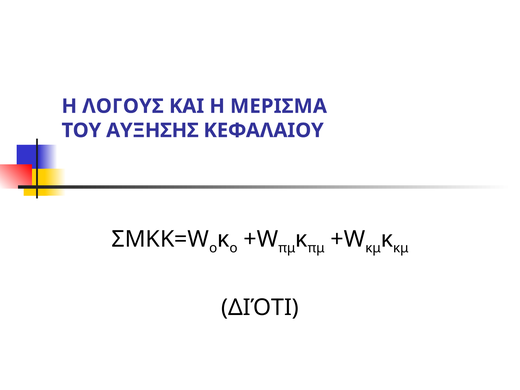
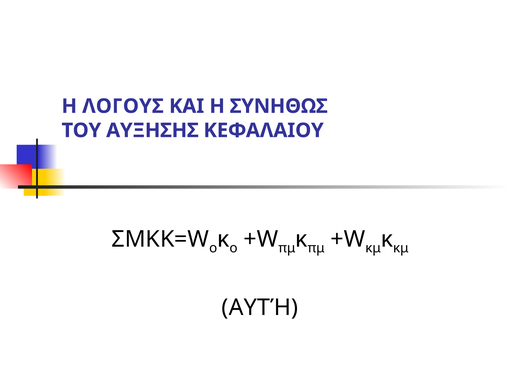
ΜΕΡΙΣΜΑ: ΜΕΡΙΣΜΑ -> ΣΥΝΗΘΩΣ (279, 106)
ΔΙΌΤΙ: ΔΙΌΤΙ -> ΑΥΤΉ (260, 308)
